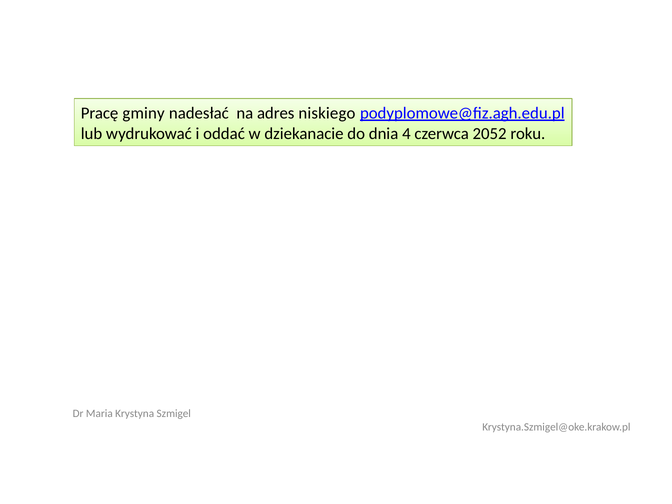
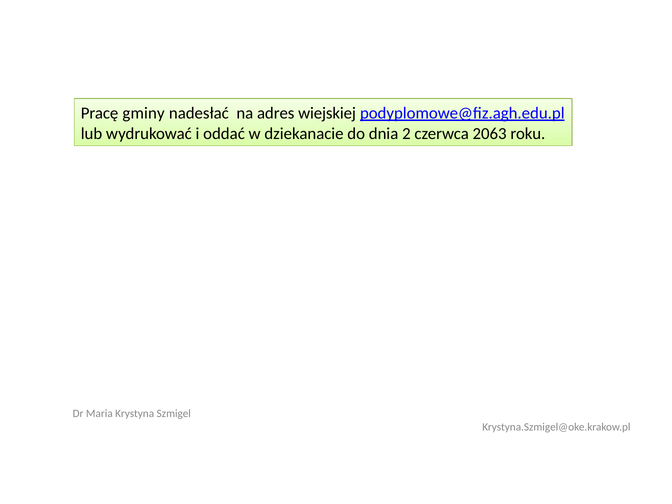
niskiego: niskiego -> wiejskiej (327, 113)
4: 4 -> 2 (406, 134)
2052: 2052 -> 2063 (490, 134)
